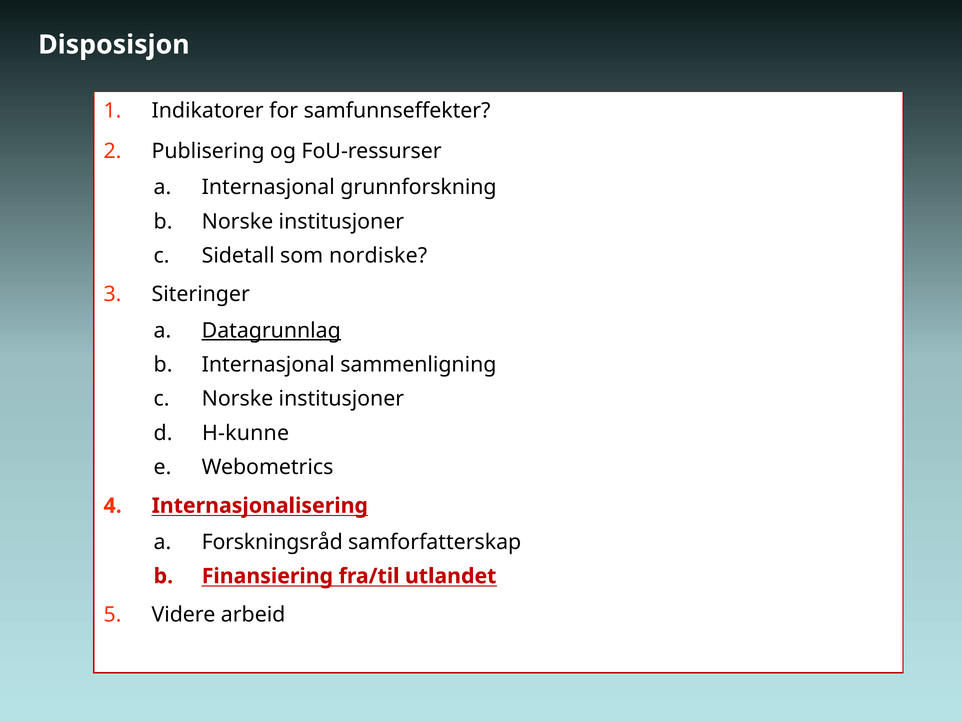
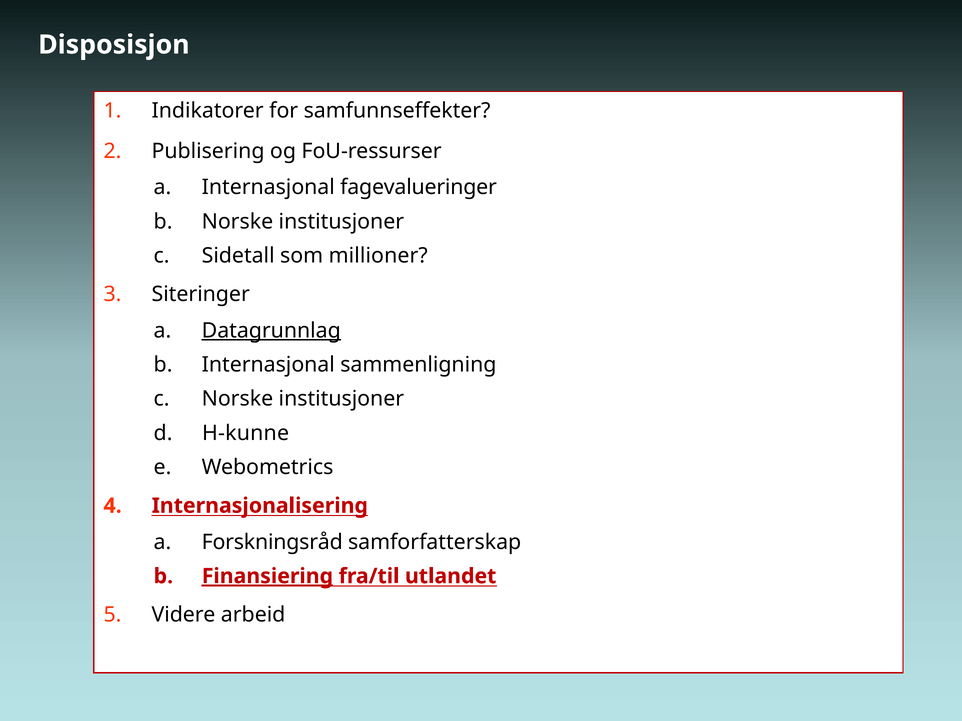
grunnforskning: grunnforskning -> fagevalueringer (419, 188)
nordiske: nordiske -> millioner (378, 256)
Finansiering underline: none -> present (267, 577)
